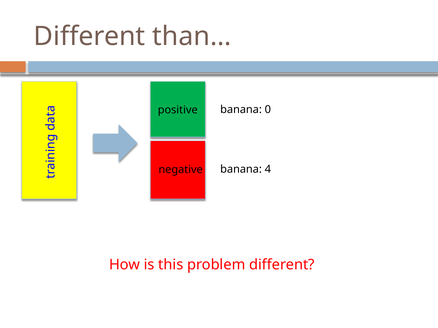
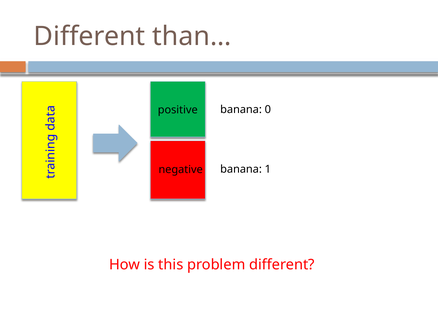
4: 4 -> 1 (268, 169)
